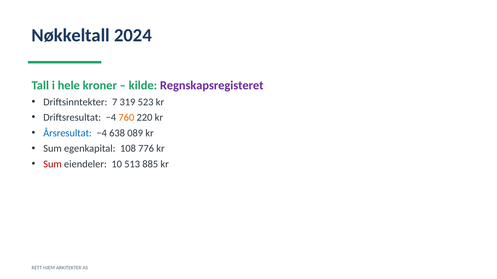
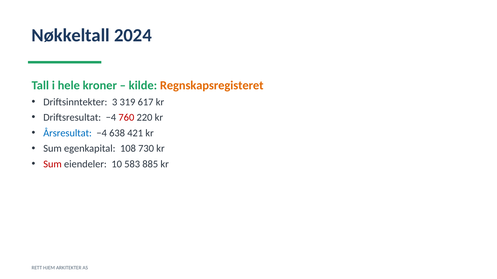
Regnskapsregisteret colour: purple -> orange (212, 86)
7: 7 -> 3 (115, 102)
523: 523 -> 617 (146, 102)
760 colour: orange -> red (126, 118)
089: 089 -> 421 (135, 133)
776: 776 -> 730 (146, 149)
513: 513 -> 583 (132, 164)
